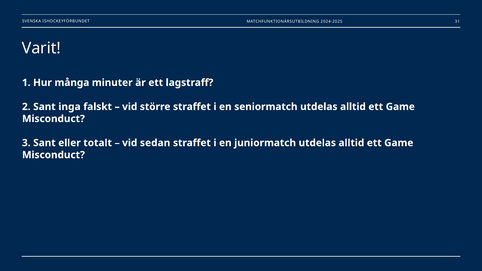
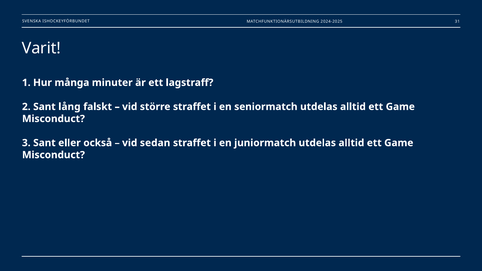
inga: inga -> lång (69, 107)
totalt: totalt -> också (98, 143)
